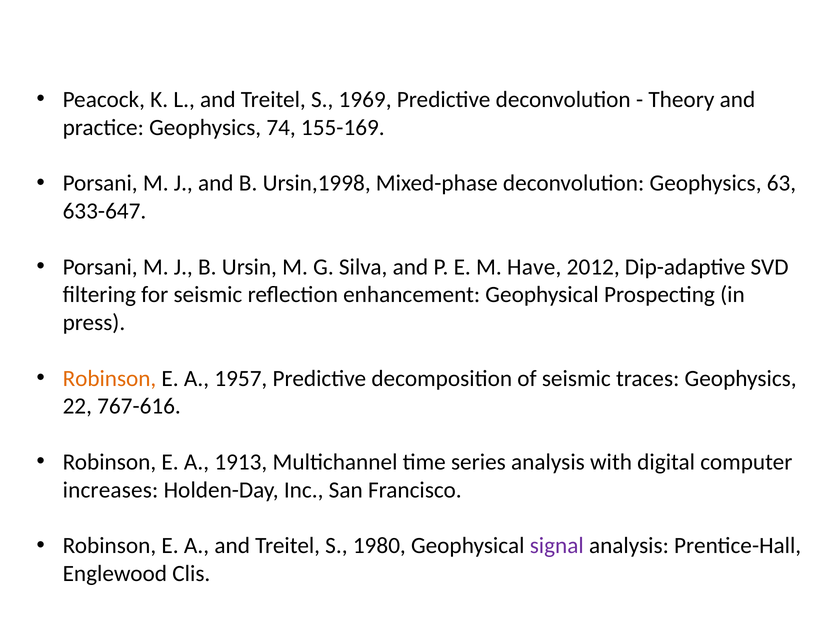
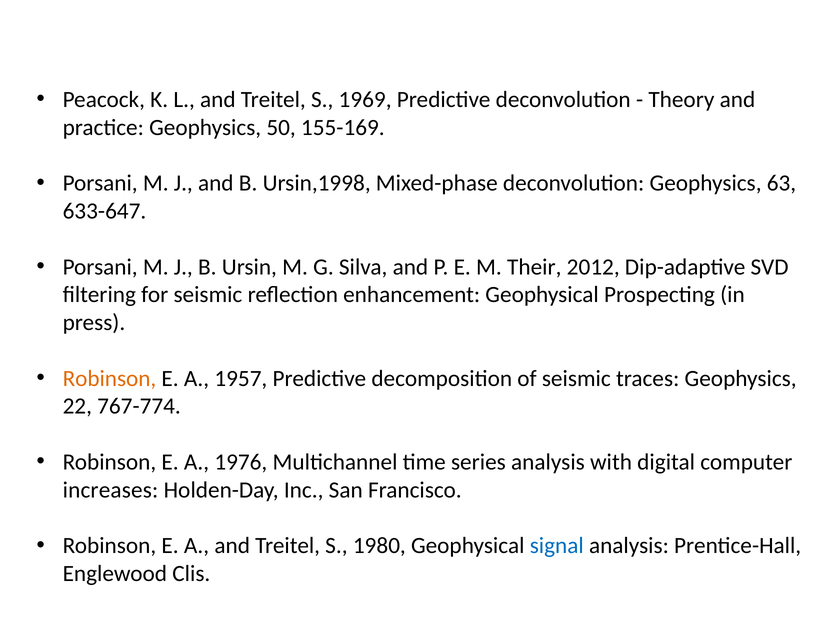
74: 74 -> 50 (281, 128)
Have: Have -> Their (534, 267)
767-616: 767-616 -> 767-774 (139, 406)
1913: 1913 -> 1976 (241, 462)
signal colour: purple -> blue (557, 546)
